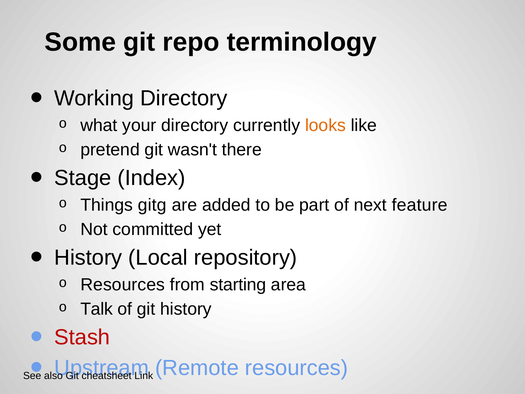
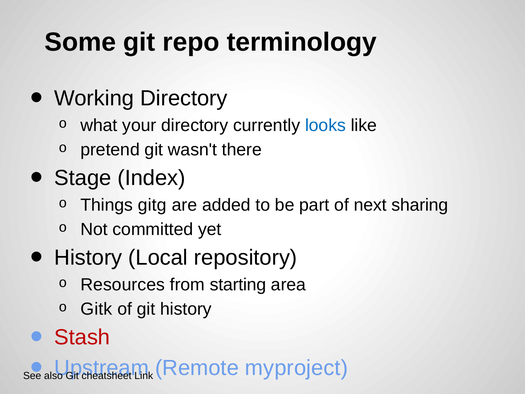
looks colour: orange -> blue (325, 125)
feature: feature -> sharing (420, 205)
Talk: Talk -> Gitk (96, 309)
Remote resources: resources -> myproject (297, 368)
